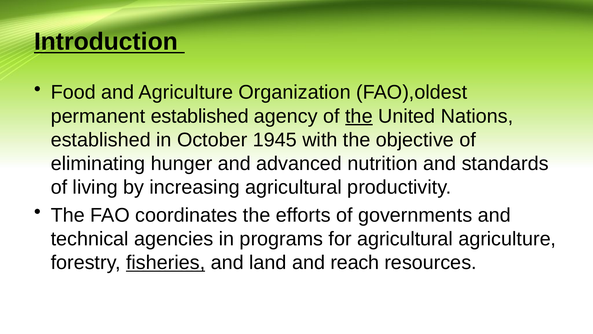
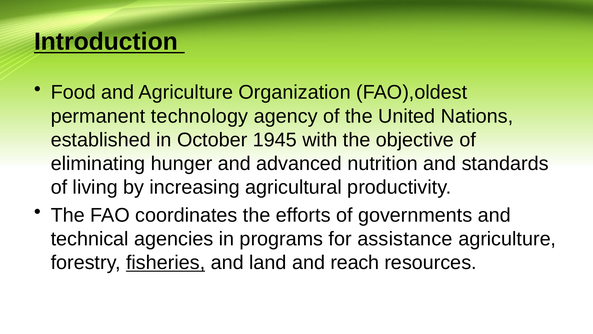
permanent established: established -> technology (200, 116)
the underline: present -> none (359, 116)
for agricultural: agricultural -> assistance (405, 239)
